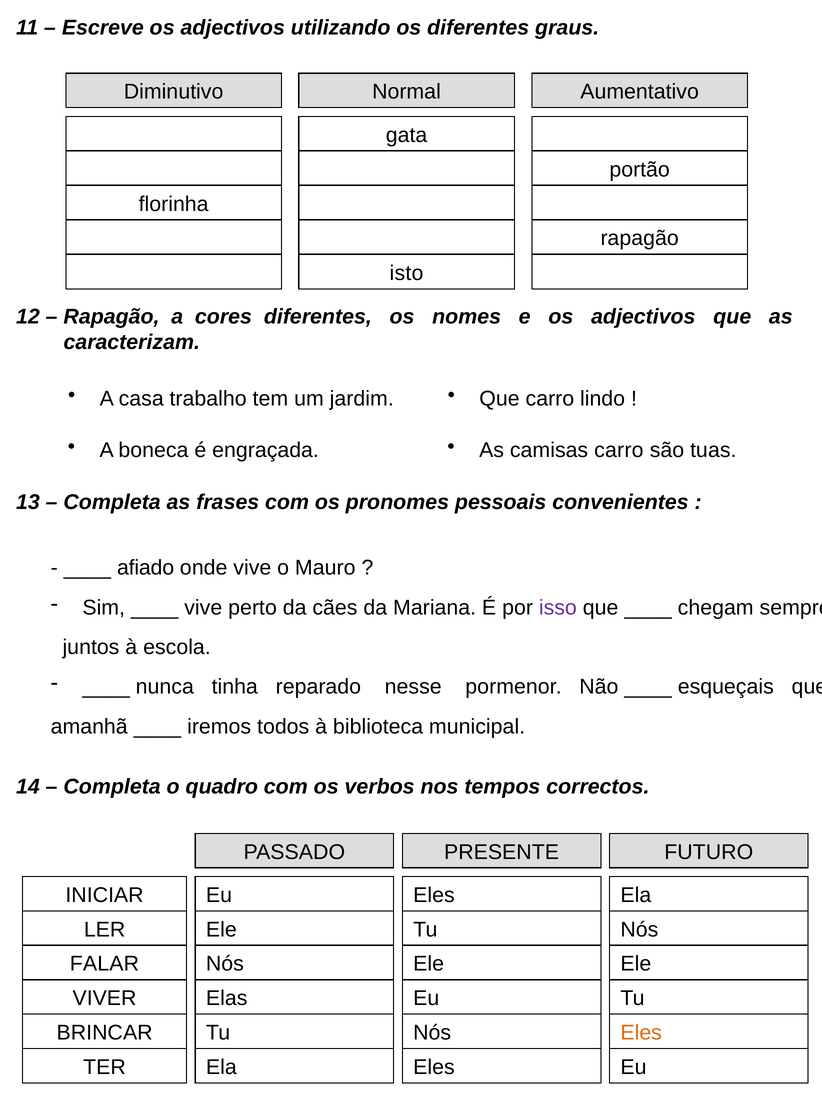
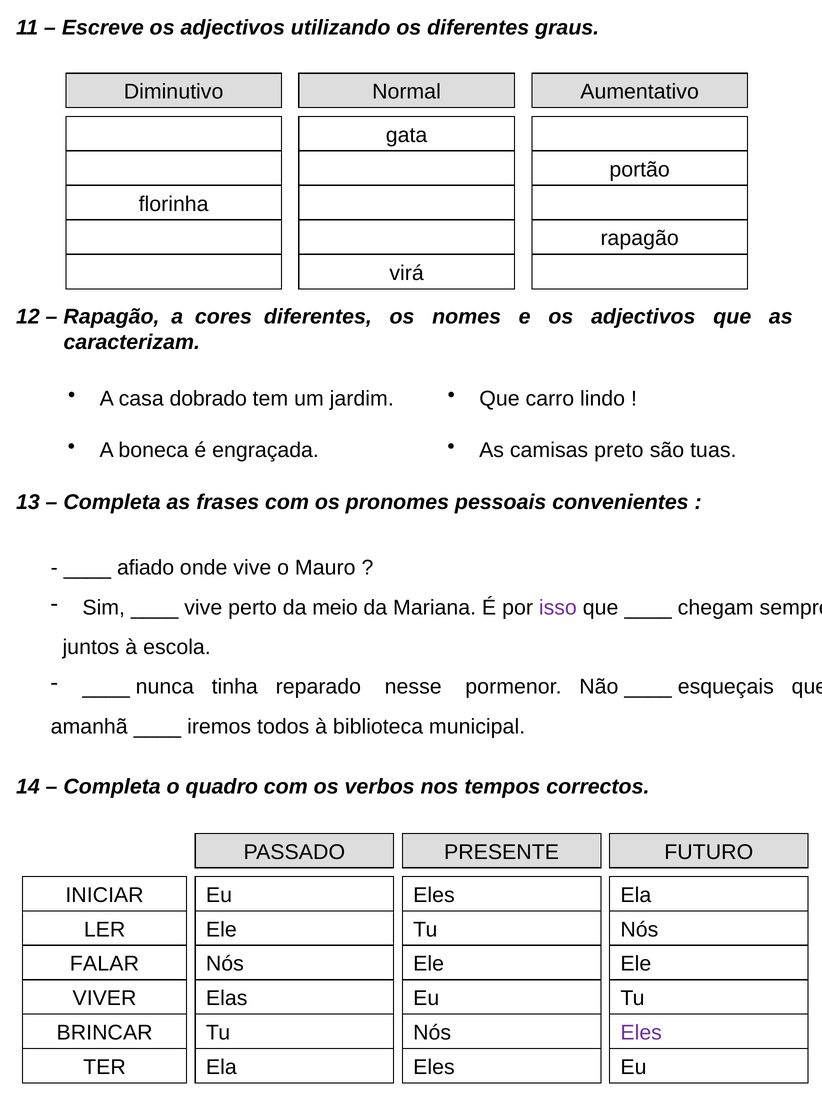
isto: isto -> virá (407, 273)
trabalho: trabalho -> dobrado (208, 398)
camisas carro: carro -> preto (619, 450)
cães: cães -> meio (335, 608)
Eles colour: orange -> purple (641, 1033)
